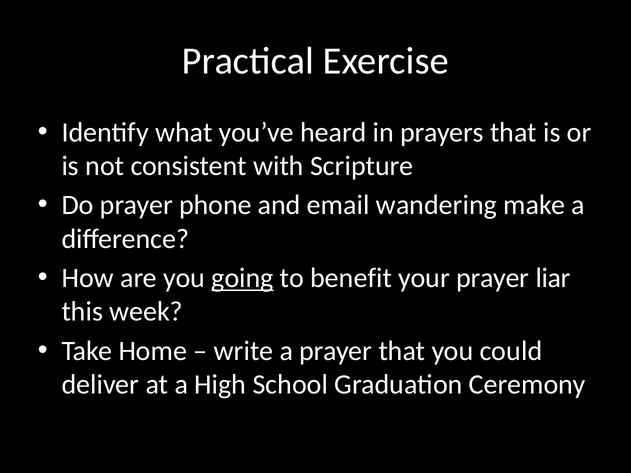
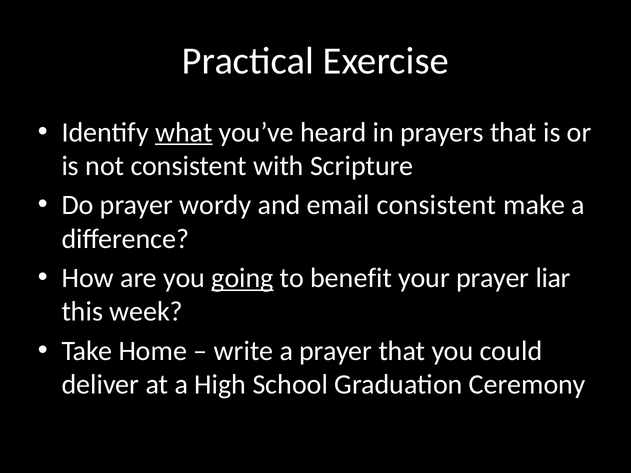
what underline: none -> present (184, 132)
phone: phone -> wordy (215, 205)
email wandering: wandering -> consistent (436, 205)
